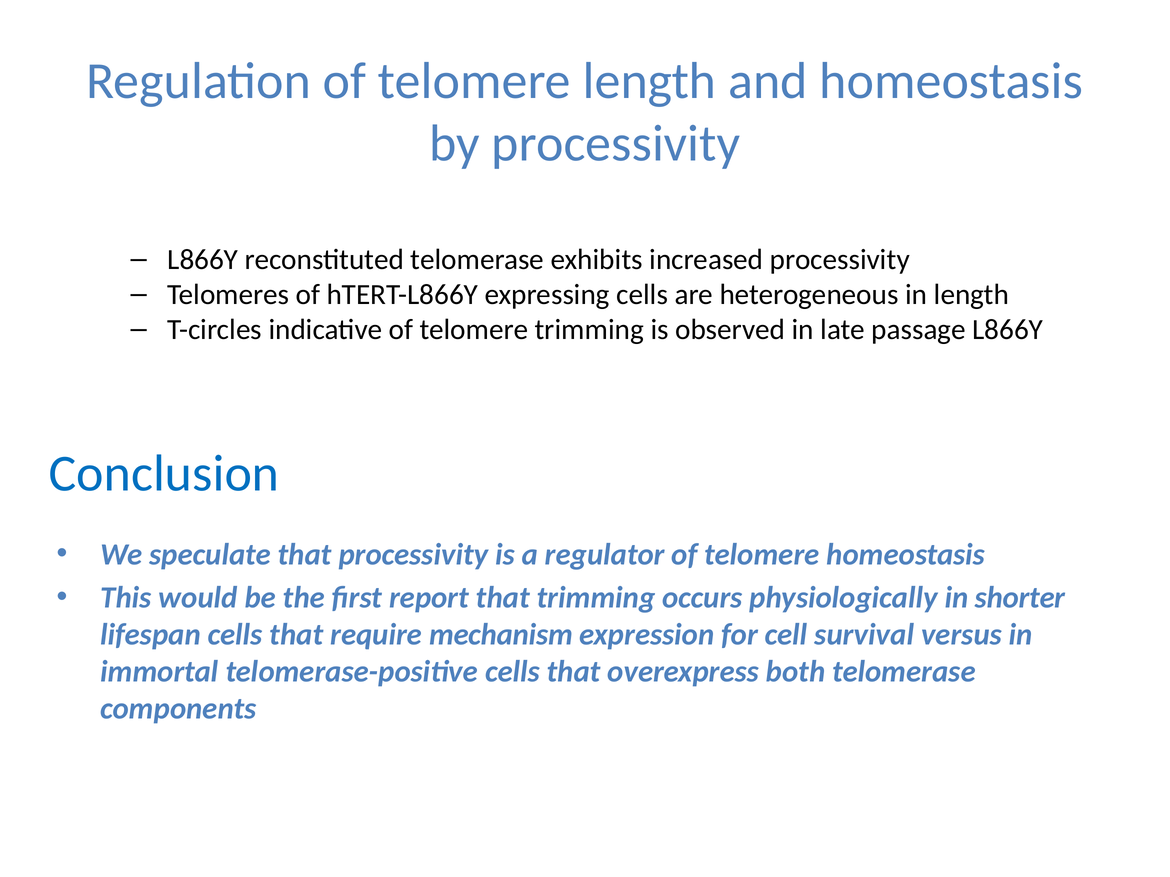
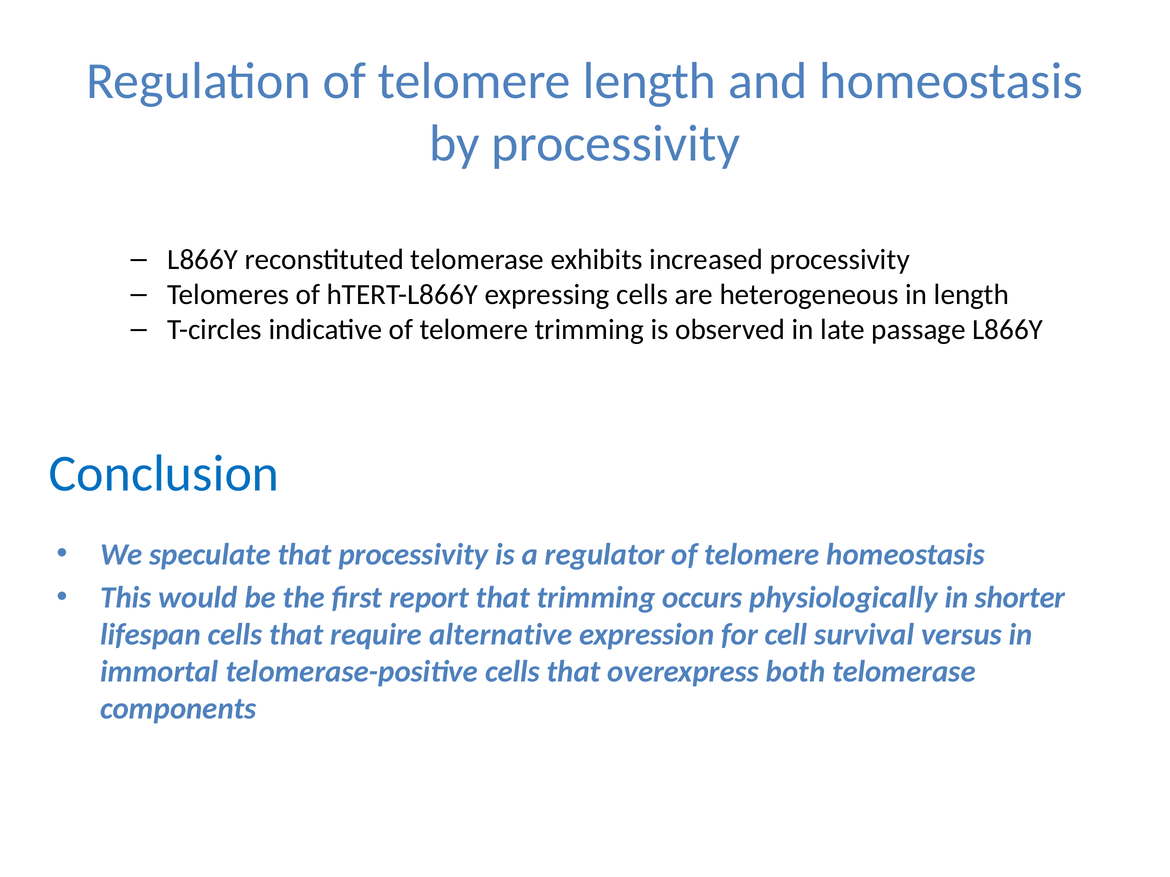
mechanism: mechanism -> alternative (501, 635)
